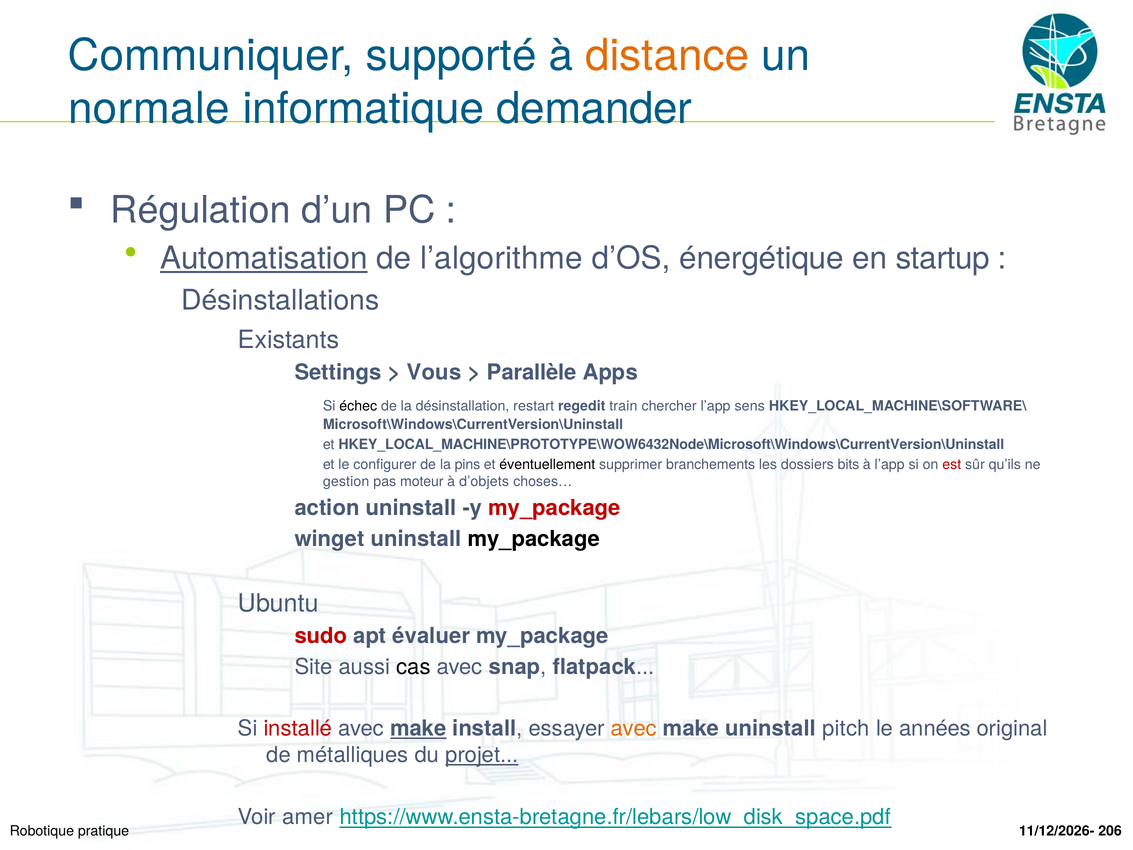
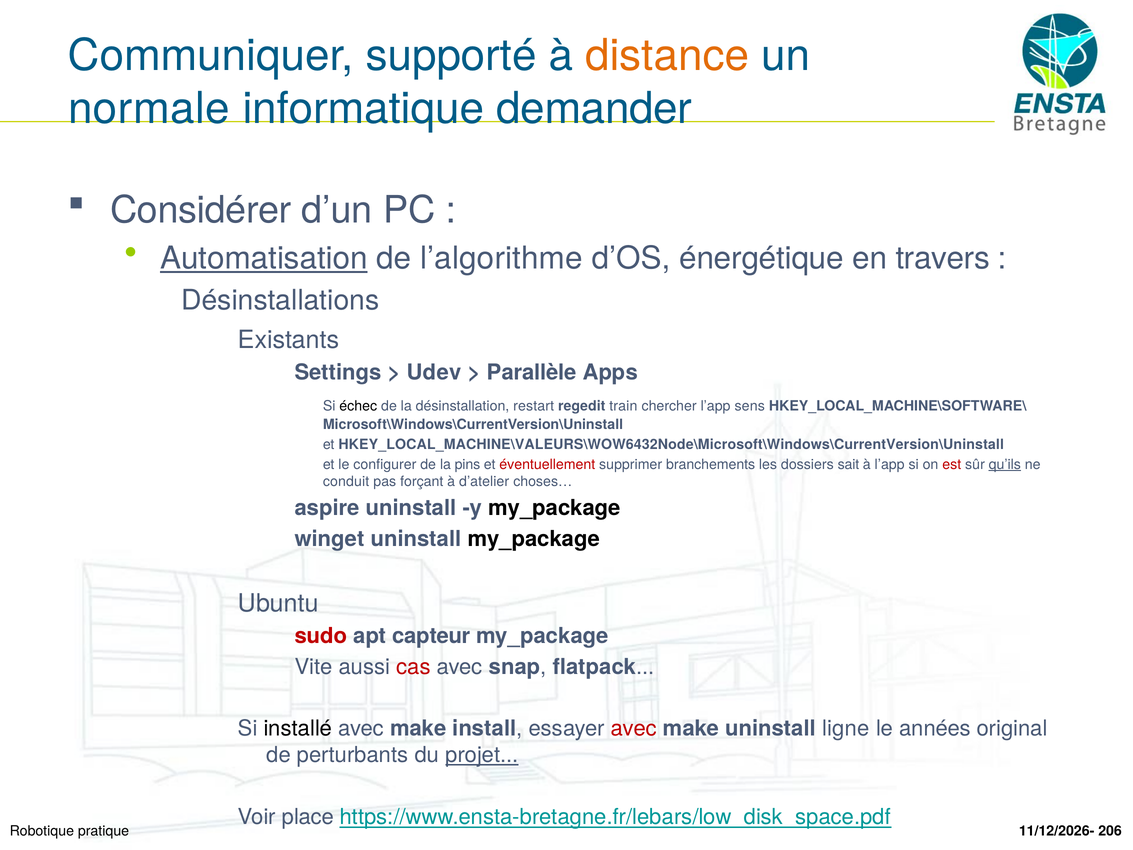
Régulation: Régulation -> Considérer (201, 210)
startup: startup -> travers (943, 258)
Vous: Vous -> Udev (434, 372)
HKEY_LOCAL_MACHINE\PROTOTYPE\WOW6432Node\Microsoft\Windows\CurrentVersion\Uninstall: HKEY_LOCAL_MACHINE\PROTOTYPE\WOW6432Node\Microsoft\Windows\CurrentVersion\Uninstall -> HKEY_LOCAL_MACHINE\VALEURS\WOW6432Node\Microsoft\Windows\CurrentVersion\Uninstall (671, 444)
éventuellement colour: black -> red (547, 464)
bits: bits -> sait (848, 464)
qu’ils underline: none -> present (1005, 464)
gestion: gestion -> conduit (346, 481)
moteur: moteur -> forçant (422, 481)
d’objets: d’objets -> d’atelier (484, 481)
action: action -> aspire (327, 508)
my_package colour: red -> black (554, 508)
évaluer: évaluer -> capteur (431, 636)
Site: Site -> Vite (314, 667)
cas colour: black -> red (413, 667)
installé colour: red -> black (298, 728)
make underline: present -> none (418, 728)
avec colour: orange -> red (634, 728)
pitch: pitch -> ligne (846, 728)
métalliques: métalliques -> perturbants (353, 755)
amer: amer -> place (308, 817)
